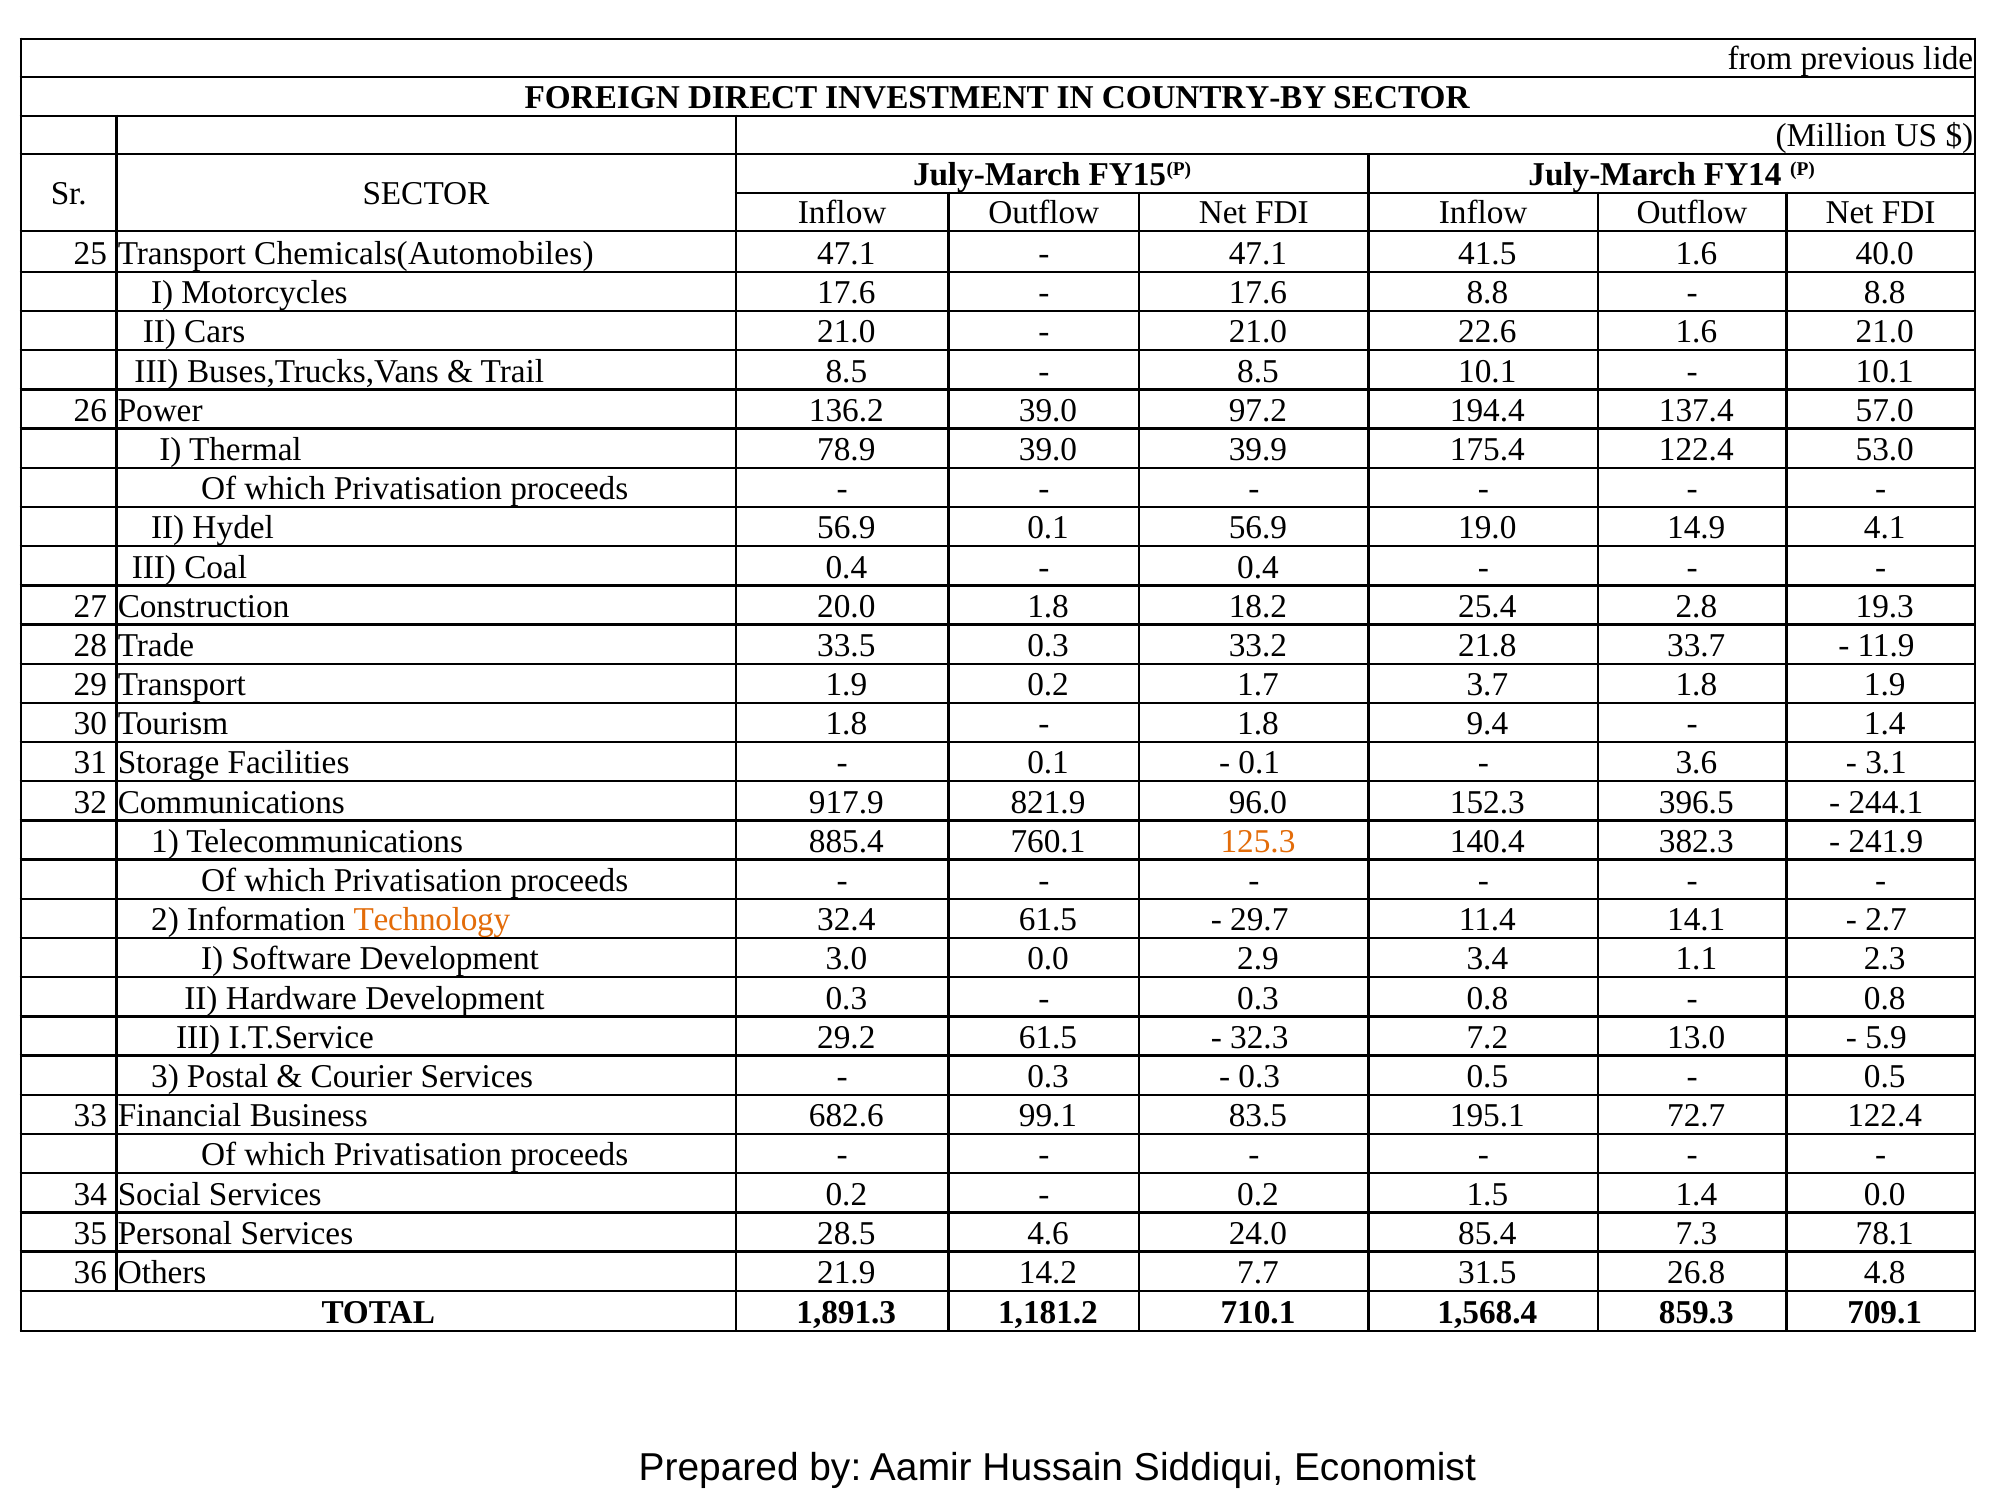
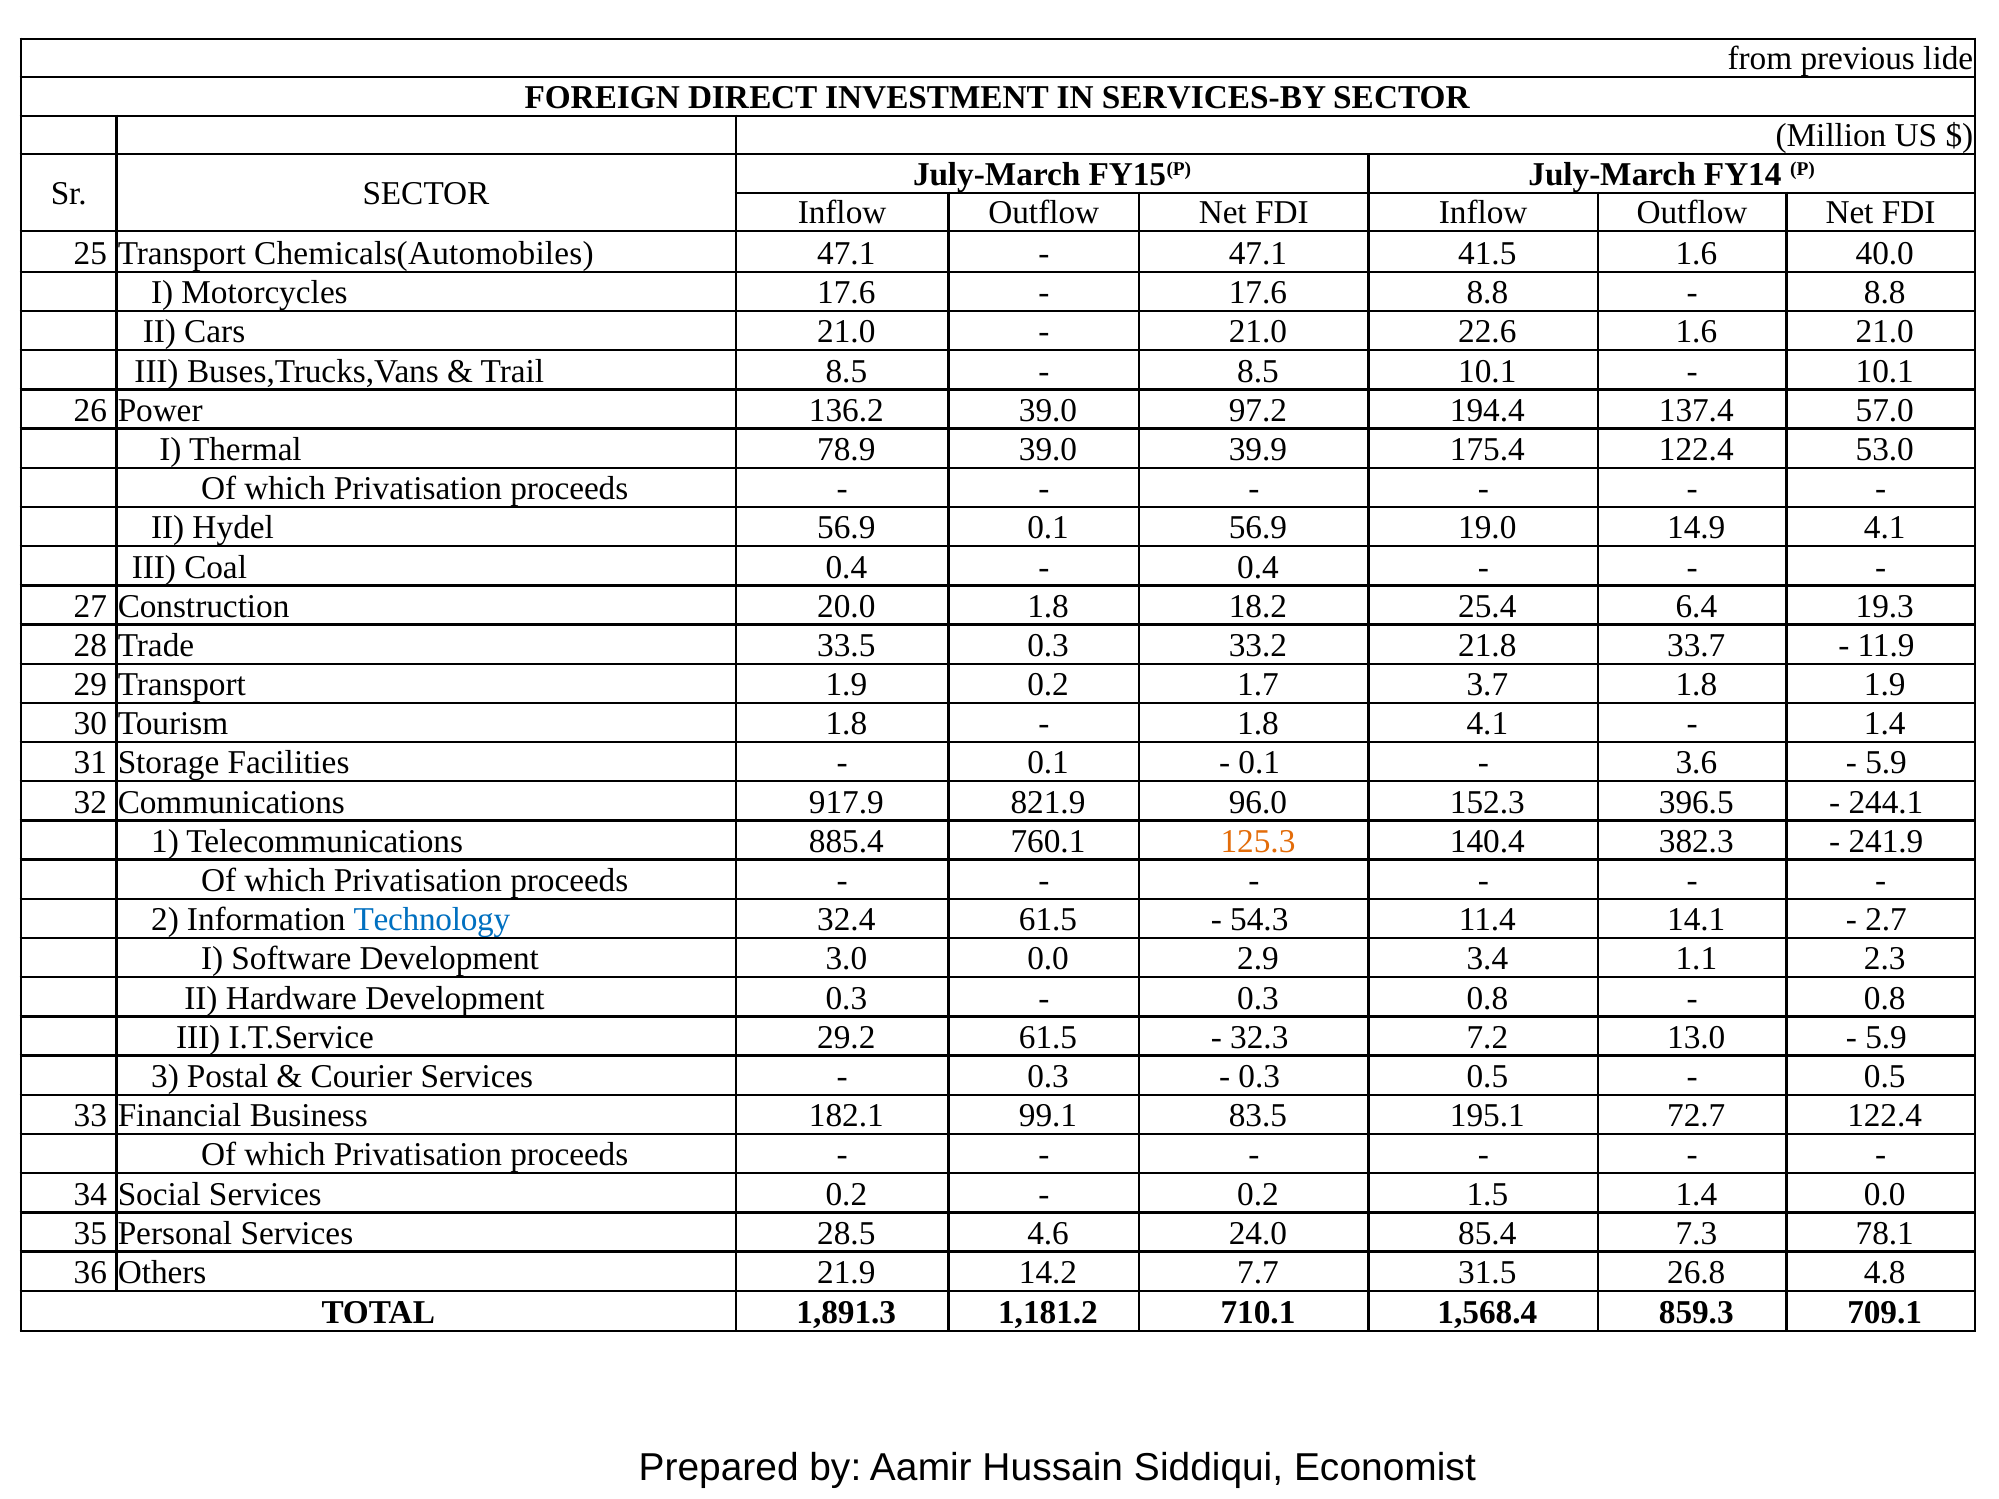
COUNTRY-BY: COUNTRY-BY -> SERVICES-BY (1214, 97)
2.8: 2.8 -> 6.4 (1696, 606)
1.8 9.4: 9.4 -> 4.1 (1487, 724)
3.1: 3.1 -> 5.9 (1886, 763)
Technology colour: orange -> blue (432, 920)
29.7: 29.7 -> 54.3 (1259, 920)
682.6: 682.6 -> 182.1 (846, 1116)
